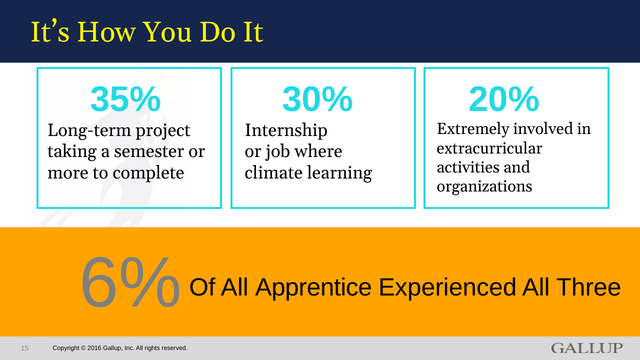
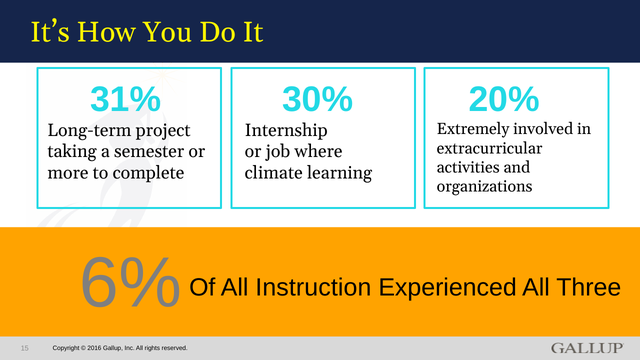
35%: 35% -> 31% (126, 100)
Apprentice: Apprentice -> Instruction (313, 287)
